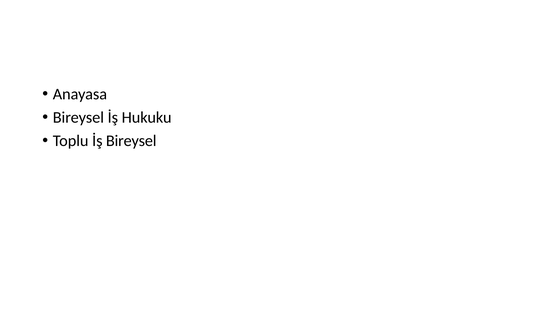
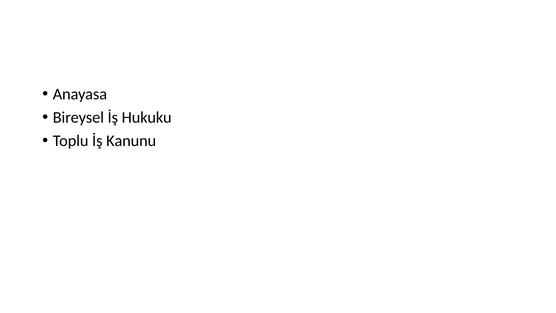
İş Bireysel: Bireysel -> Kanunu (131, 141)
